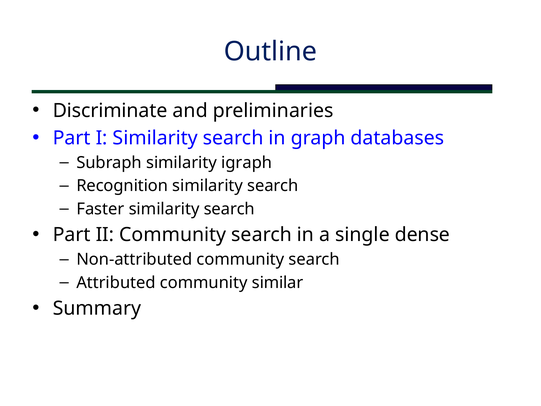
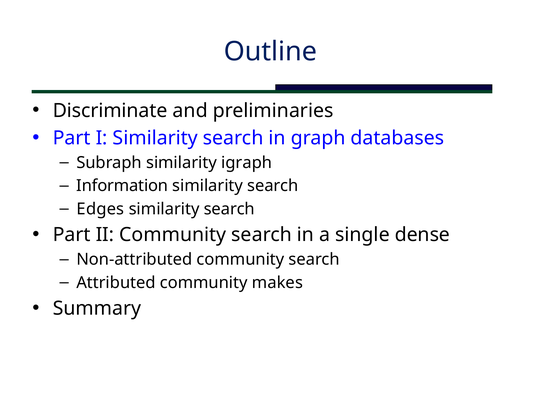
Recognition: Recognition -> Information (122, 186)
Faster: Faster -> Edges (100, 209)
similar: similar -> makes (277, 282)
